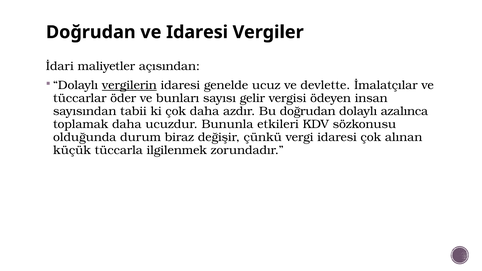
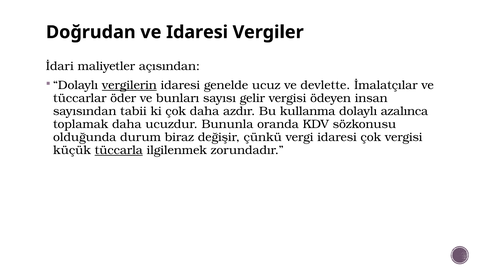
Bu doğrudan: doğrudan -> kullanma (308, 111)
etkileri: etkileri -> oranda (278, 124)
çok alınan: alınan -> vergisi (404, 137)
tüccarla underline: none -> present (119, 150)
